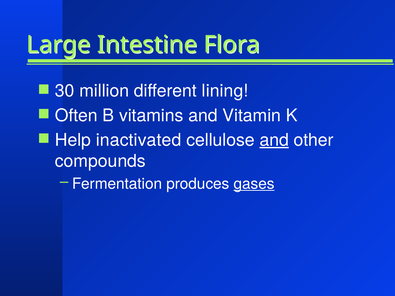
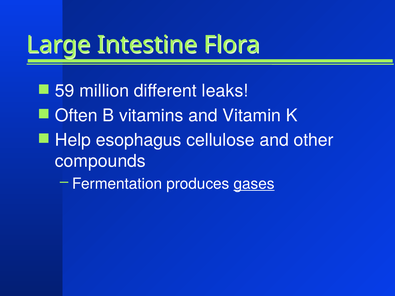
30: 30 -> 59 (65, 91)
lining: lining -> leaks (225, 91)
inactivated: inactivated -> esophagus (139, 140)
and underline: present -> none (274, 140)
